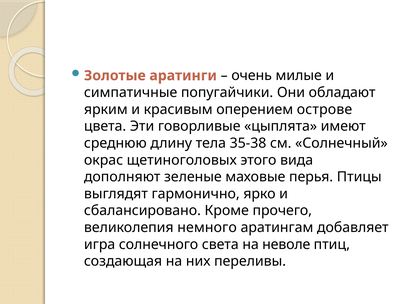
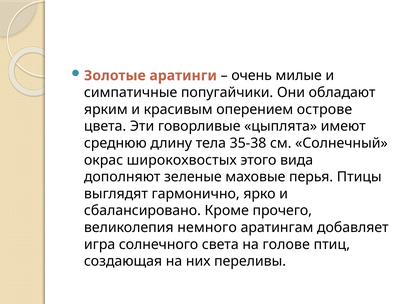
щетиноголовых: щетиноголовых -> широкохвостых (182, 160)
неволе: неволе -> голове (286, 245)
